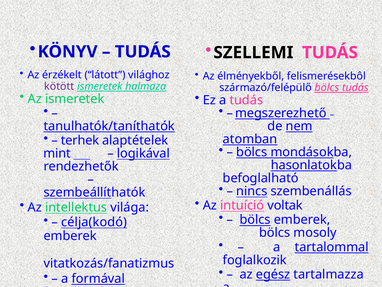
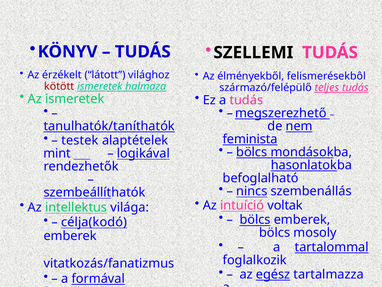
kötött colour: purple -> red (59, 86)
származó/felépülő bölcs: bölcs -> teljes (327, 87)
terhek: terhek -> testek (80, 140)
atomban: atomban -> feminista (250, 139)
